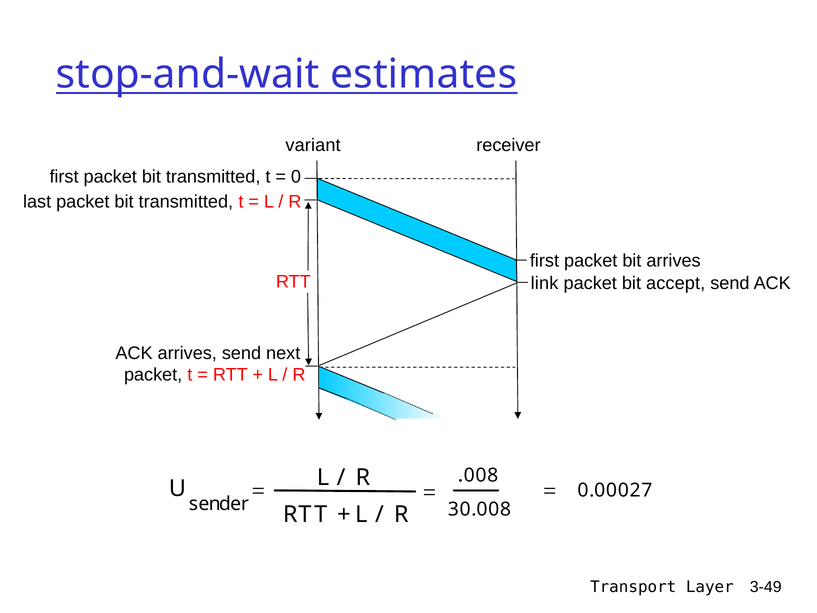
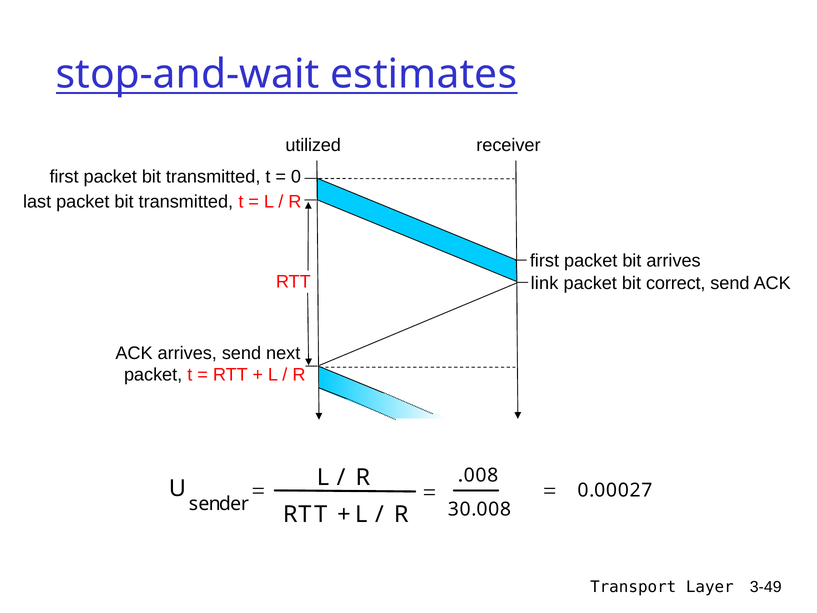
variant: variant -> utilized (313, 145)
accept: accept -> correct (676, 283)
